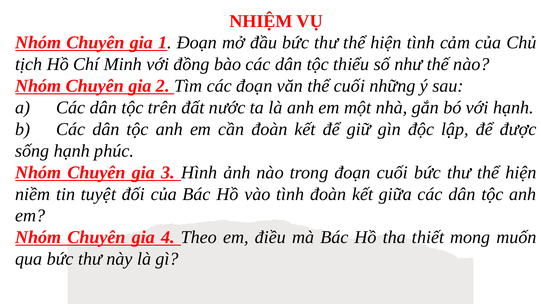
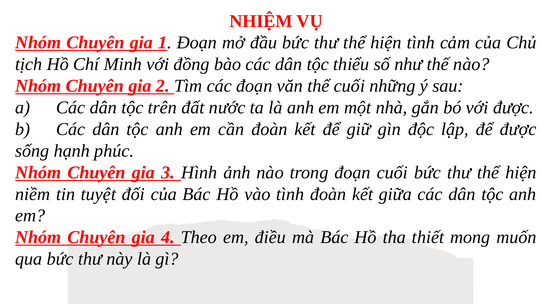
với hạnh: hạnh -> được (513, 108)
